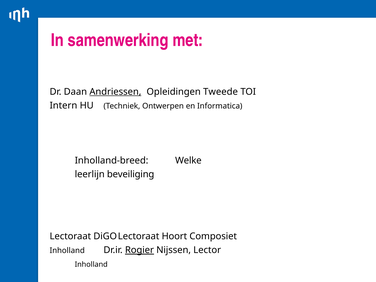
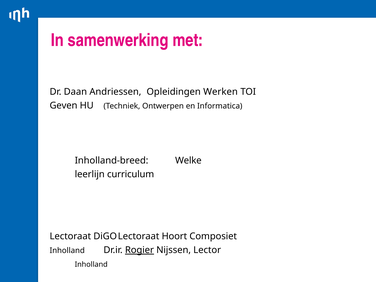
Andriessen underline: present -> none (115, 92)
Tweede: Tweede -> Werken (221, 92)
Intern: Intern -> Geven (64, 105)
beveiliging: beveiliging -> curriculum (131, 174)
